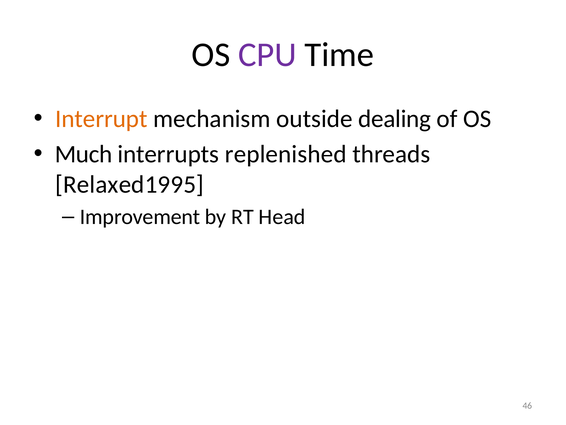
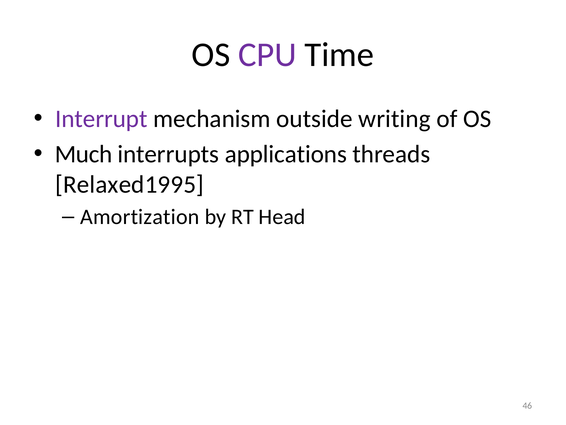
Interrupt colour: orange -> purple (101, 119)
dealing: dealing -> writing (394, 119)
replenished: replenished -> applications (286, 154)
Improvement: Improvement -> Amortization (140, 217)
